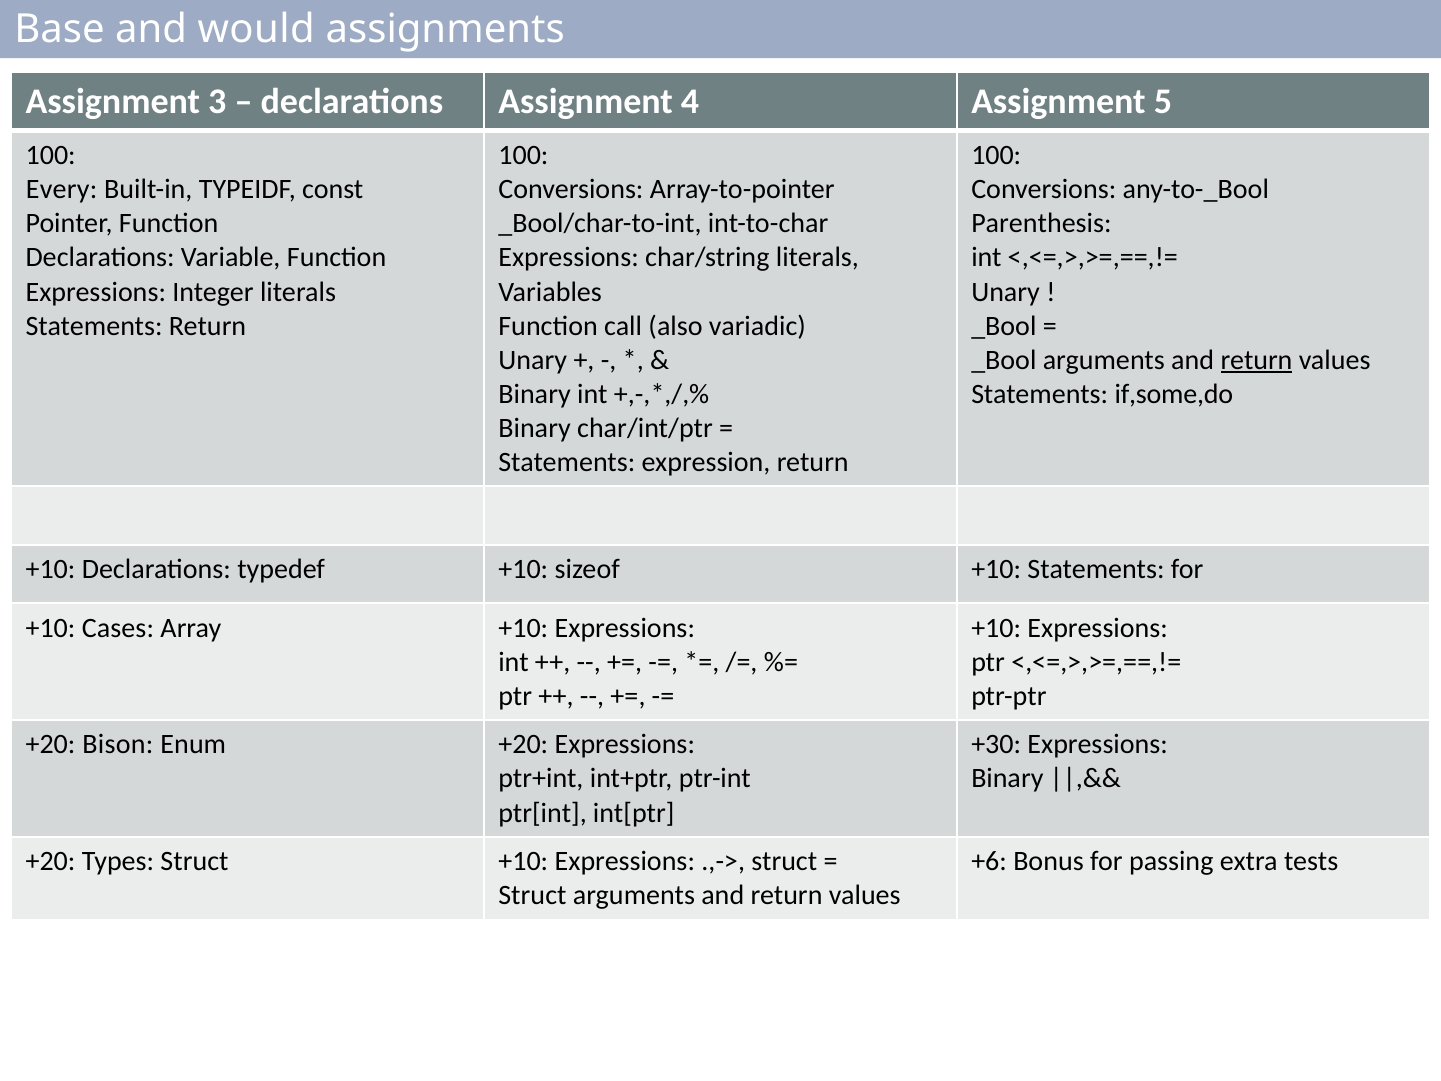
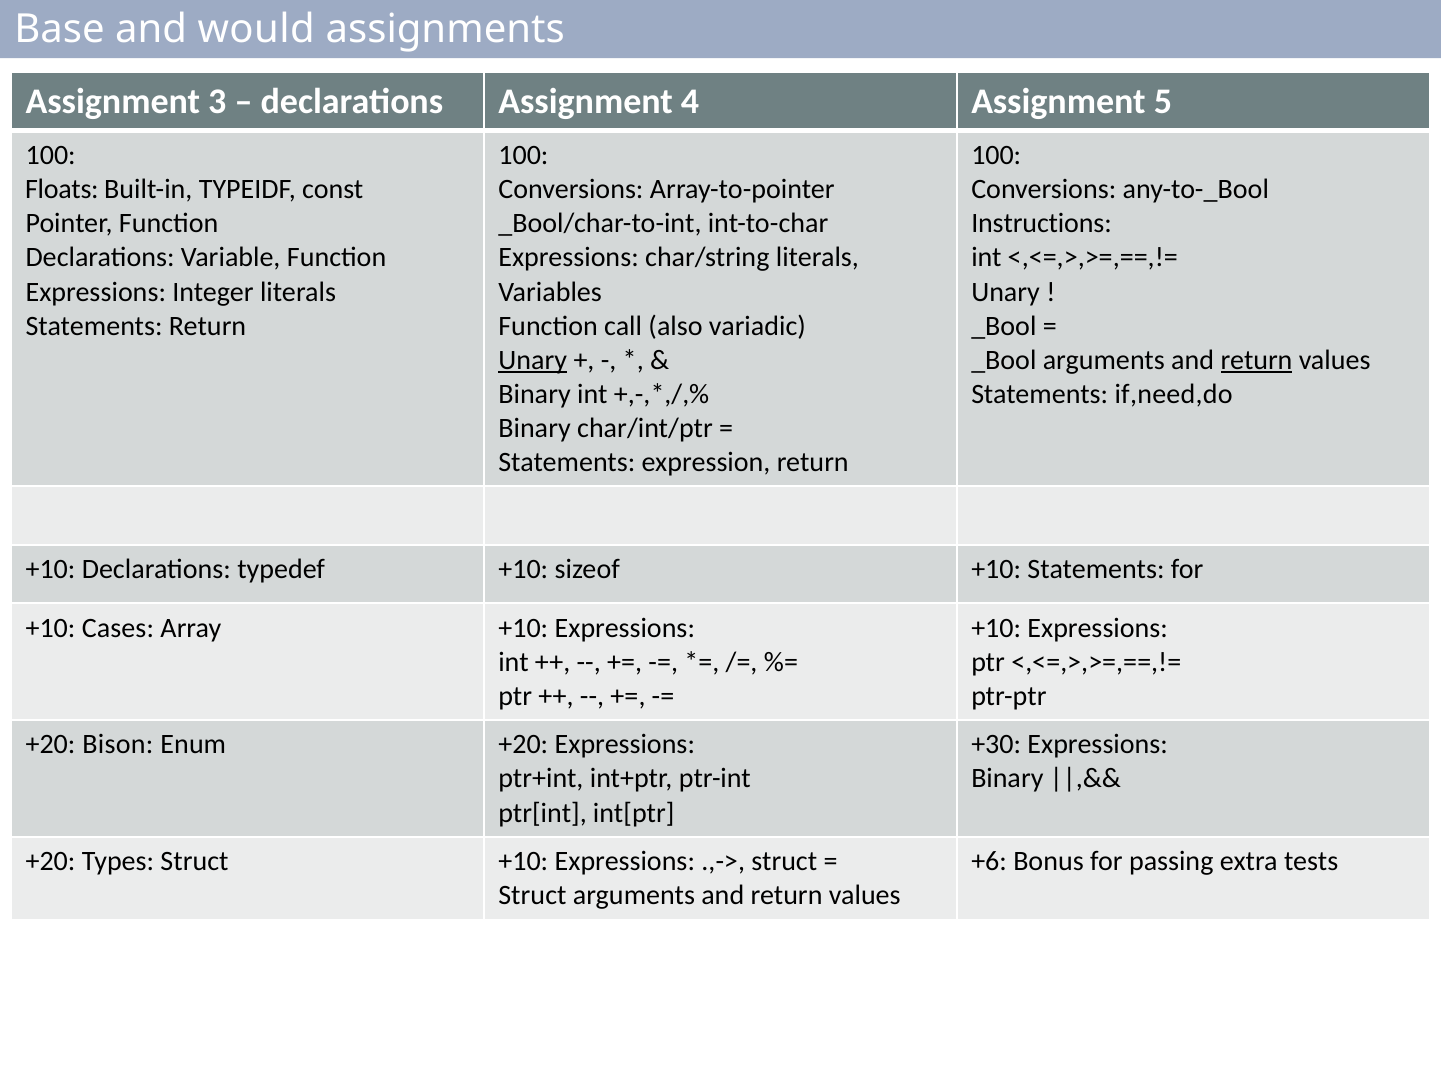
Every: Every -> Floats (62, 189)
Parenthesis: Parenthesis -> Instructions (1042, 224)
Unary underline: none -> present (533, 360)
if,some,do: if,some,do -> if,need,do (1174, 394)
